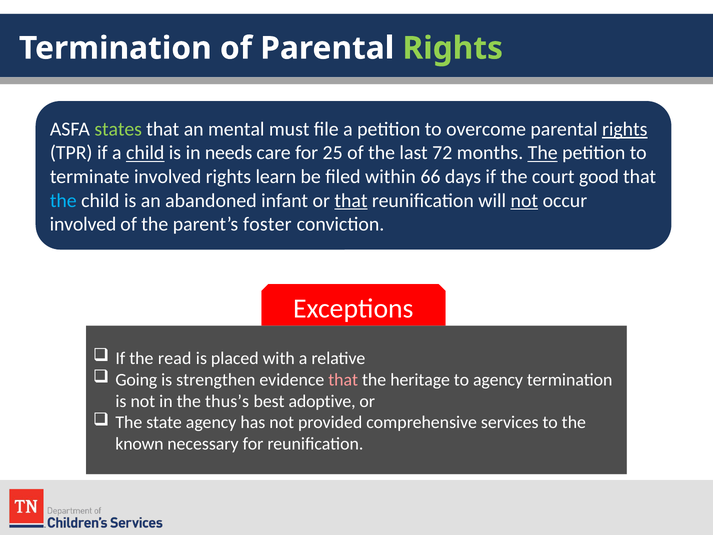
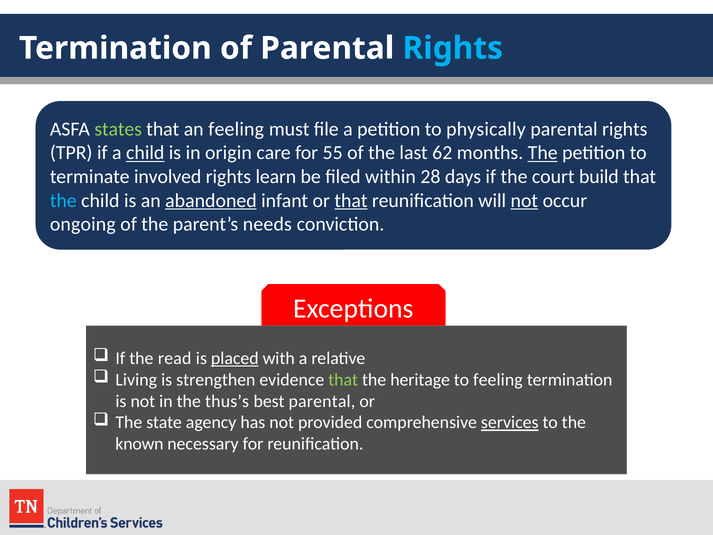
Rights colour: light green -> light blue (453, 48)
an mental: mental -> feeling (236, 129)
overcome: overcome -> physically (486, 129)
rights underline: present -> none (625, 129)
needs: needs -> origin (228, 153)
25: 25 -> 55 (333, 153)
72: 72 -> 62 (442, 153)
66: 66 -> 28 (430, 177)
good: good -> build (599, 177)
abandoned underline: none -> present (211, 200)
involved: involved -> ongoing (83, 224)
foster: foster -> needs (267, 224)
placed underline: none -> present (235, 358)
Going: Going -> Living (136, 380)
that colour: pink -> light green (343, 380)
to agency: agency -> feeling (498, 380)
best adoptive: adoptive -> parental (322, 401)
services underline: none -> present (510, 422)
